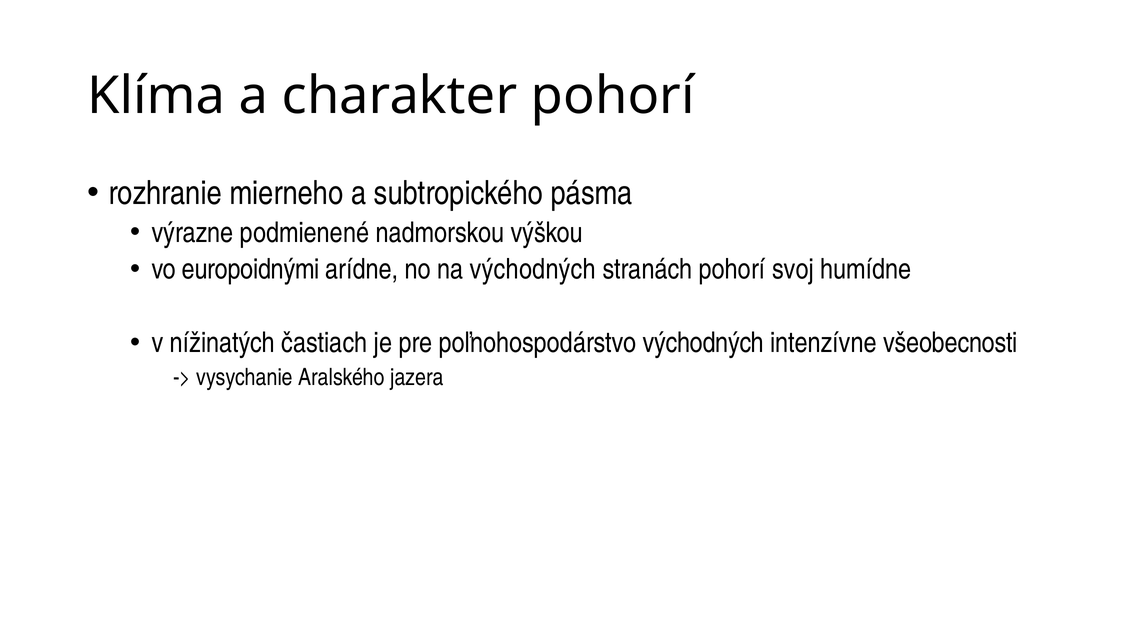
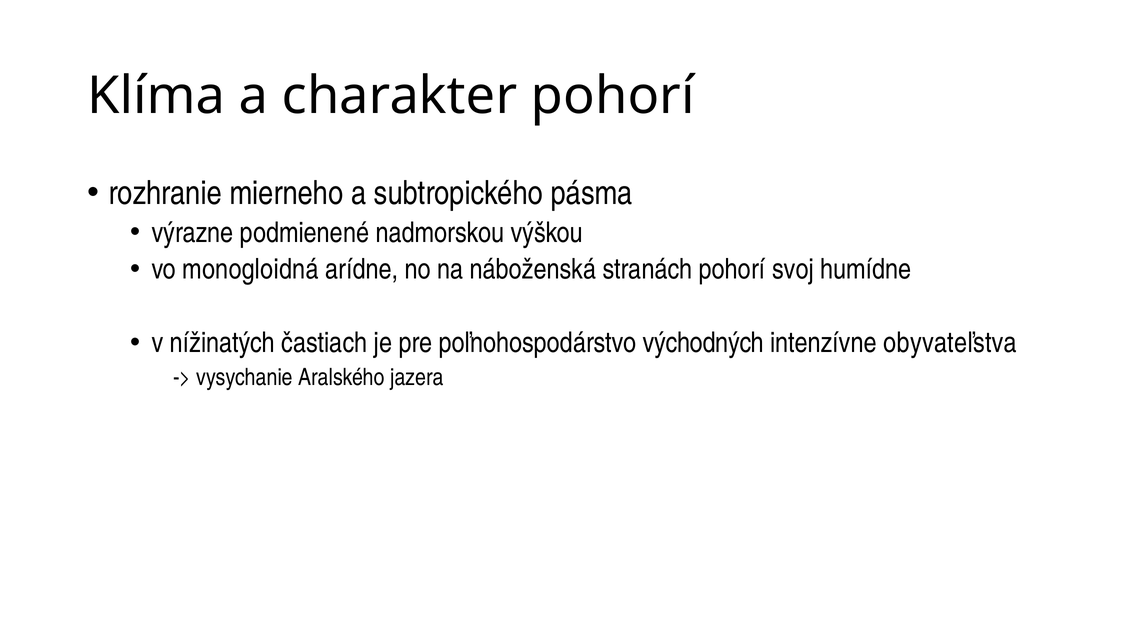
europoidnými: europoidnými -> monogloidná (250, 270)
na východných: východných -> náboženská (533, 270)
všeobecnosti: všeobecnosti -> obyvateľstva (950, 343)
